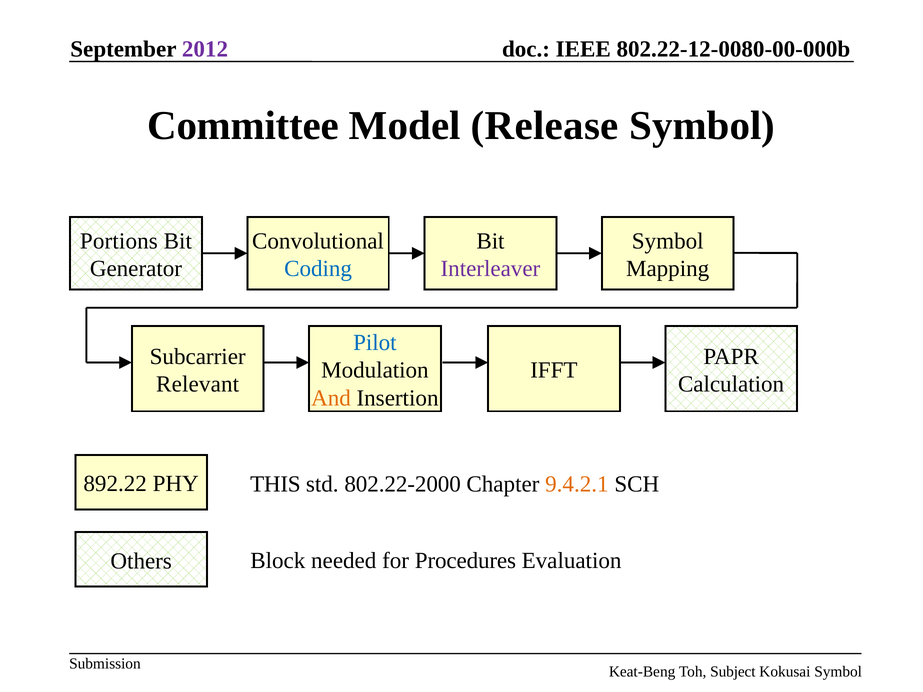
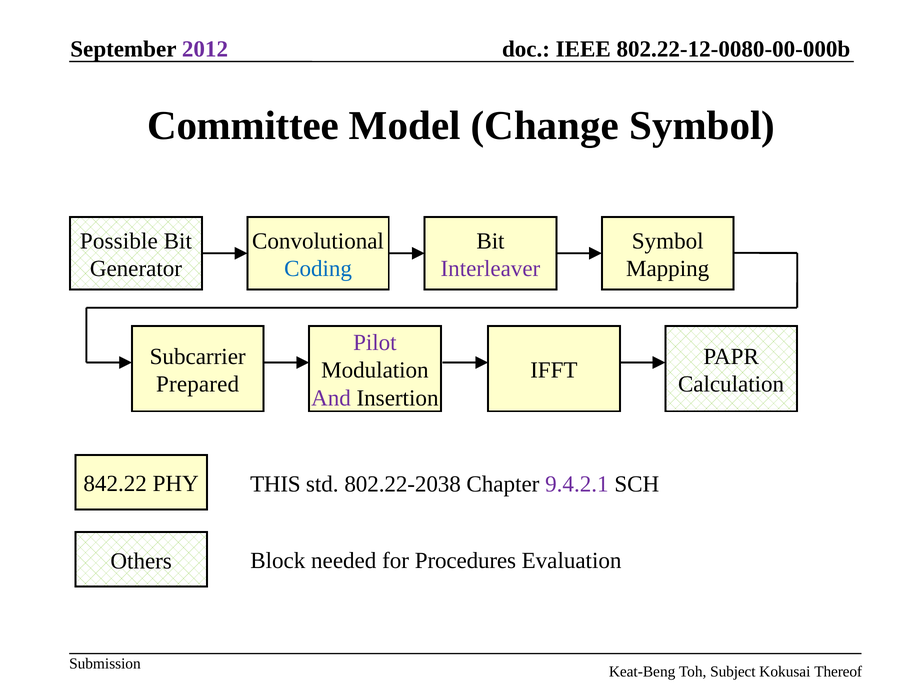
Release: Release -> Change (545, 126)
Portions: Portions -> Possible (119, 241)
Pilot colour: blue -> purple (375, 343)
Relevant: Relevant -> Prepared (198, 384)
And colour: orange -> purple (331, 398)
892.22: 892.22 -> 842.22 (115, 484)
802.22-2000: 802.22-2000 -> 802.22-2038 (403, 484)
9.4.2.1 colour: orange -> purple (577, 484)
Kokusai Symbol: Symbol -> Thereof (838, 672)
